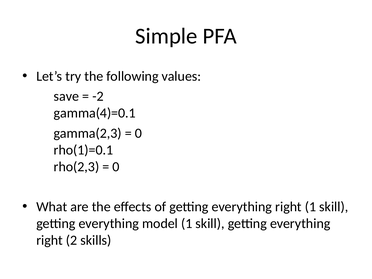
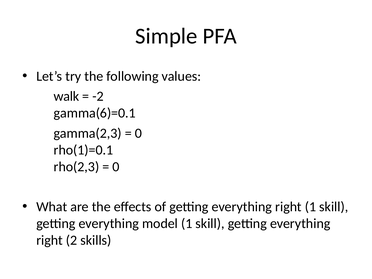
save: save -> walk (66, 96)
gamma(4)=0.1: gamma(4)=0.1 -> gamma(6)=0.1 (95, 113)
